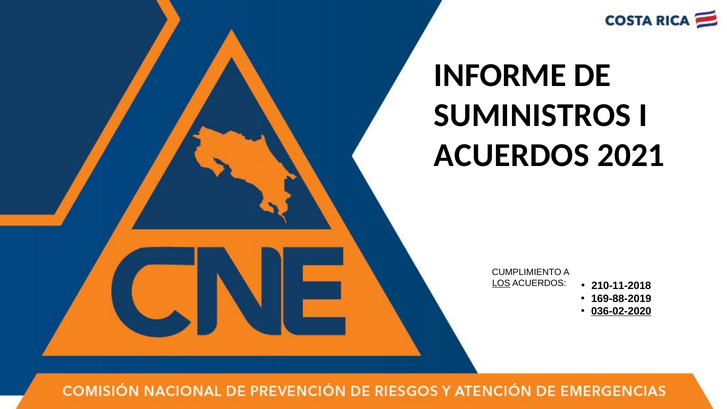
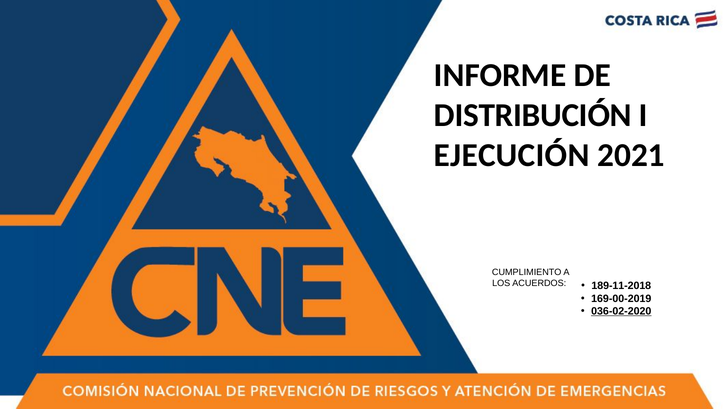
SUMINISTROS: SUMINISTROS -> DISTRIBUCIÓN (533, 115)
ACUERDOS: ACUERDOS -> EJECUCIÓN (512, 155)
LOS underline: present -> none (501, 283)
210-11-2018: 210-11-2018 -> 189-11-2018 (621, 286)
169-88-2019: 169-88-2019 -> 169-00-2019 (621, 299)
